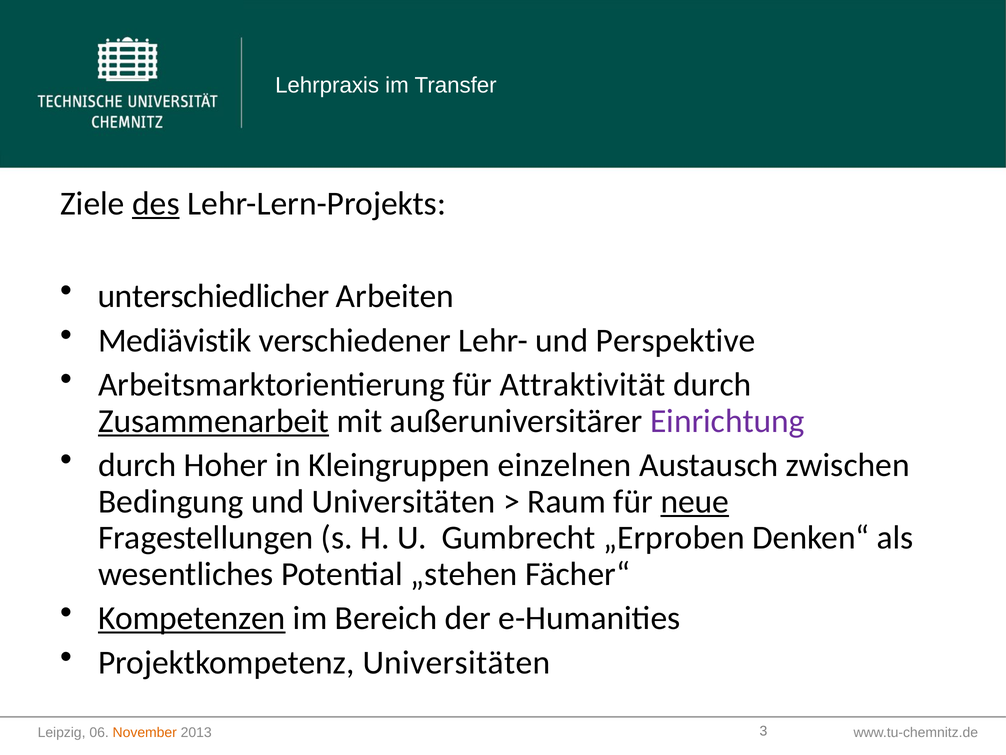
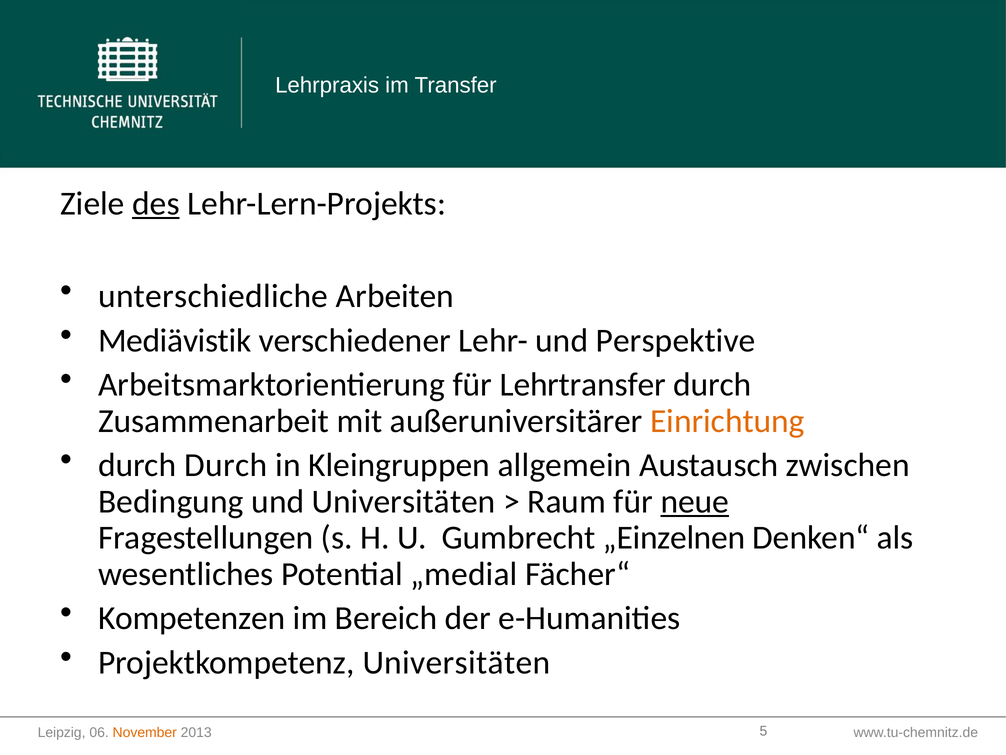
unterschiedlicher: unterschiedlicher -> unterschiedliche (213, 296)
Attraktivität: Attraktivität -> Lehrtransfer (583, 385)
Zusammenarbeit underline: present -> none (214, 421)
Einrichtung colour: purple -> orange (727, 421)
durch Hoher: Hoher -> Durch (226, 465)
einzelnen: einzelnen -> allgemein (565, 465)
„Erproben: „Erproben -> „Einzelnen (674, 537)
„stehen: „stehen -> „medial (464, 574)
Kompetenzen underline: present -> none (192, 618)
3: 3 -> 5 (763, 731)
